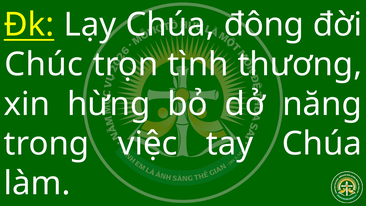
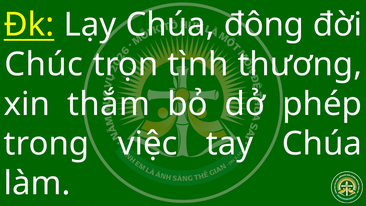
hừng: hừng -> thắm (109, 104)
năng: năng -> phép (322, 104)
